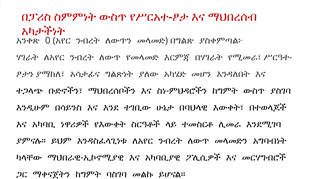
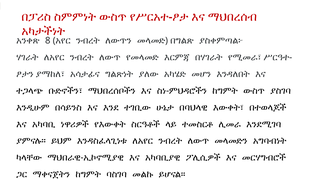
0: 0 -> 8 (48, 41)
